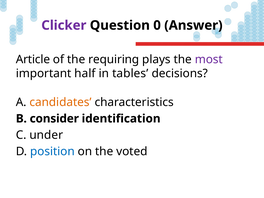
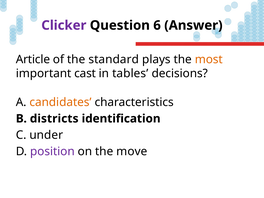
0: 0 -> 6 (157, 25)
requiring: requiring -> standard (114, 59)
most colour: purple -> orange (209, 59)
half: half -> cast (85, 73)
consider: consider -> districts (54, 119)
position colour: blue -> purple (52, 151)
voted: voted -> move (132, 151)
